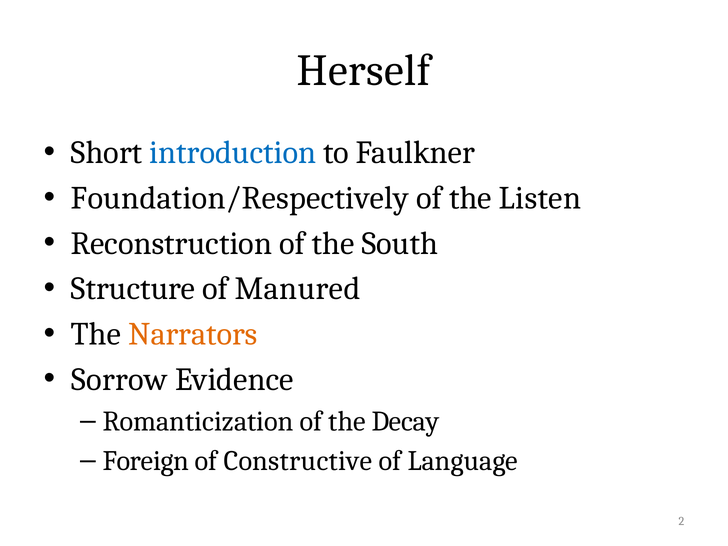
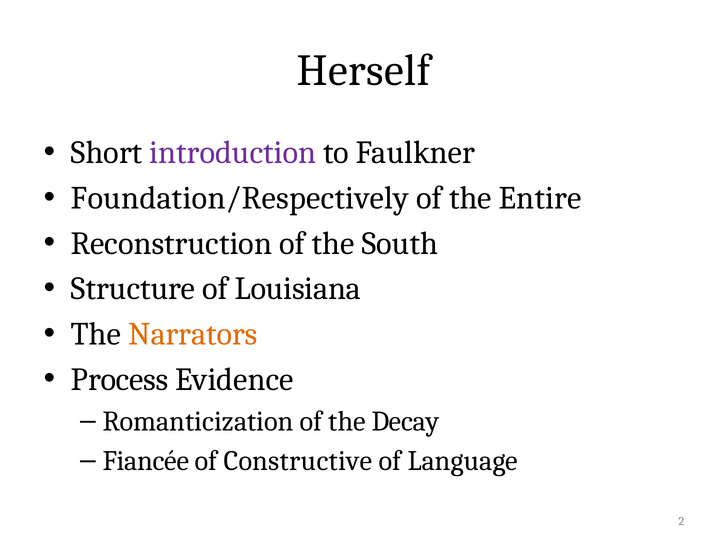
introduction colour: blue -> purple (233, 153)
Listen: Listen -> Entire (540, 198)
Manured: Manured -> Louisiana (298, 289)
Sorrow: Sorrow -> Process (120, 379)
Foreign: Foreign -> Fiancée (146, 461)
